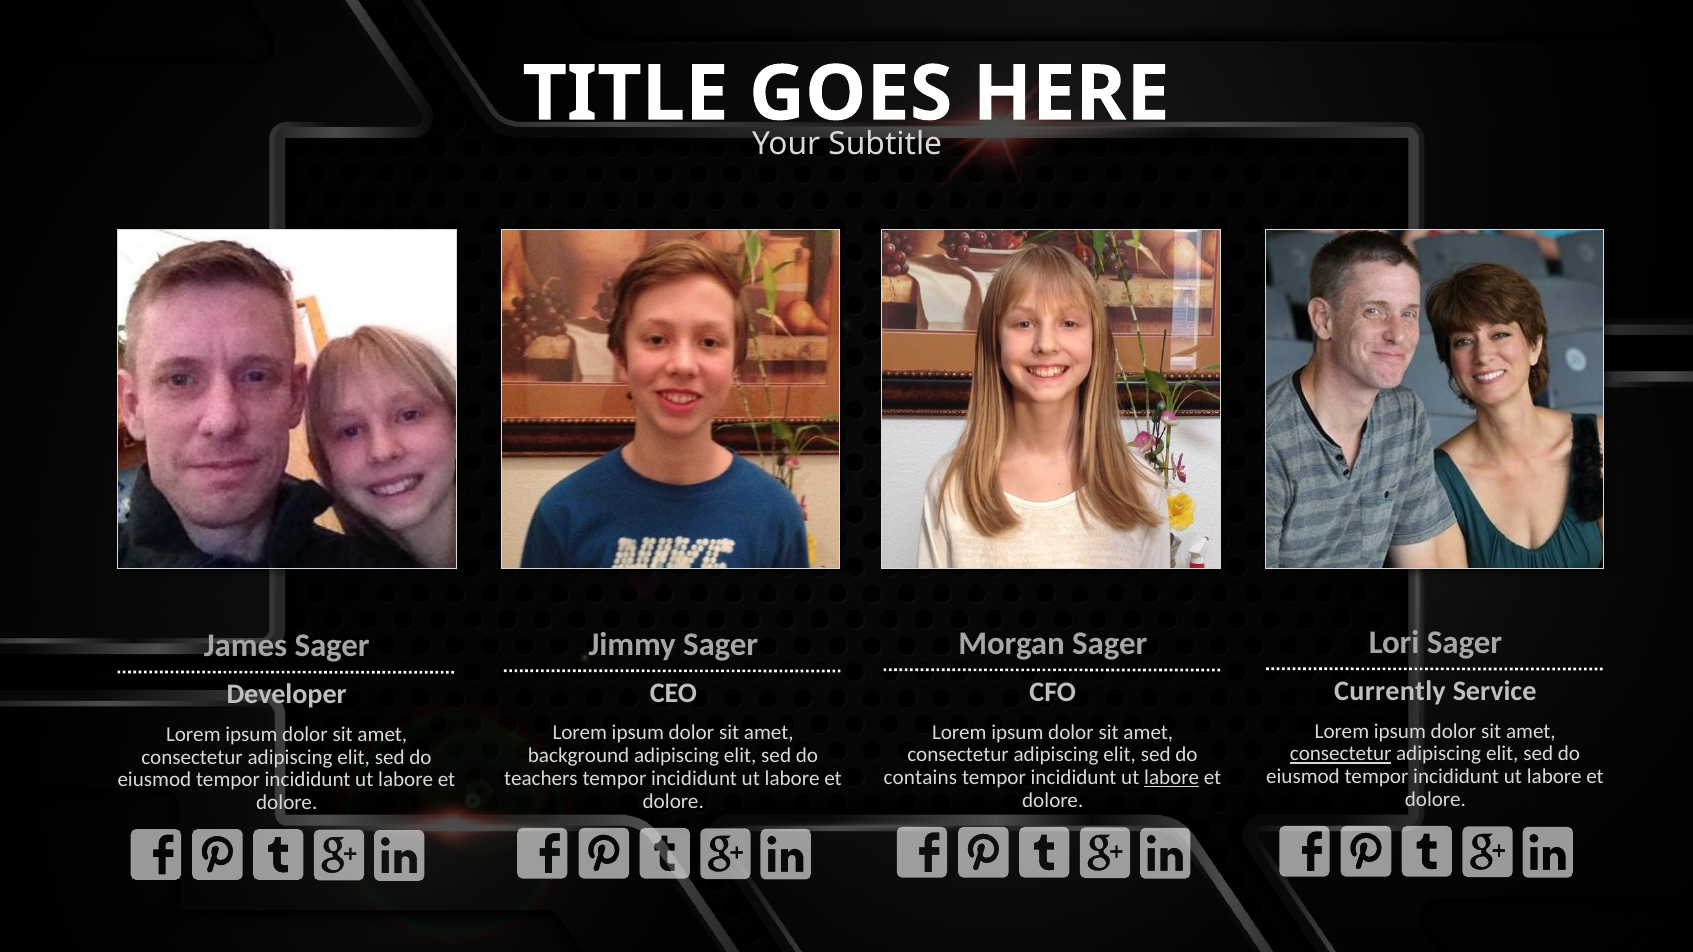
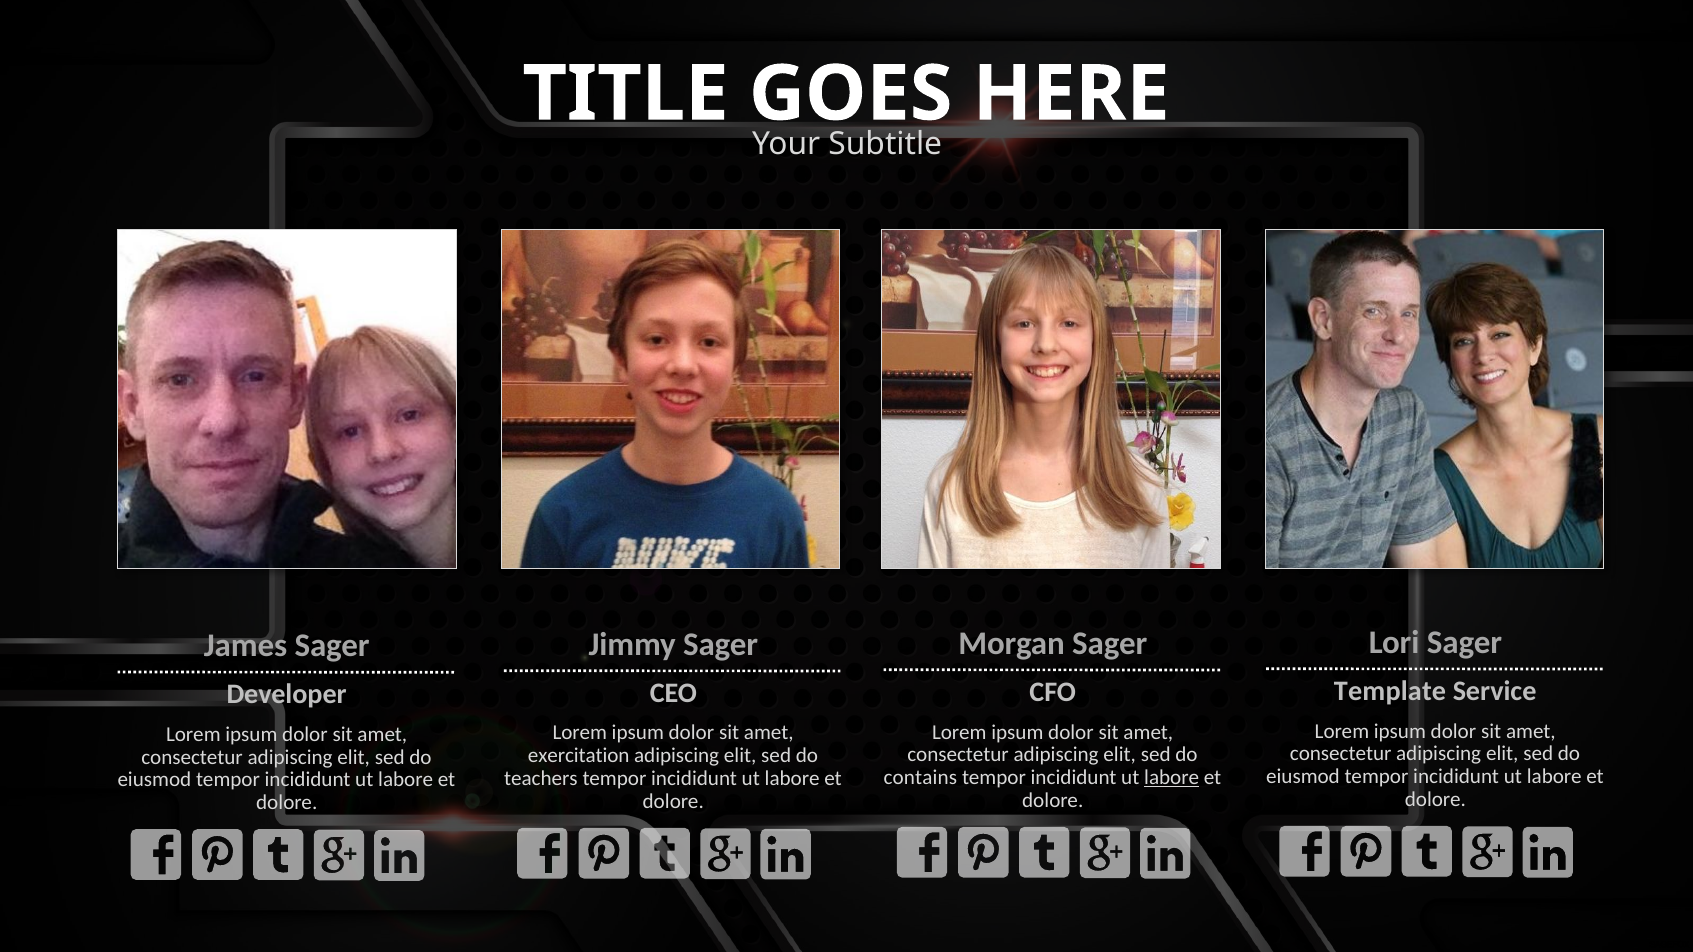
Currently: Currently -> Template (1390, 692)
consectetur underline: present -> none (1341, 754)
background: background -> exercitation (579, 756)
